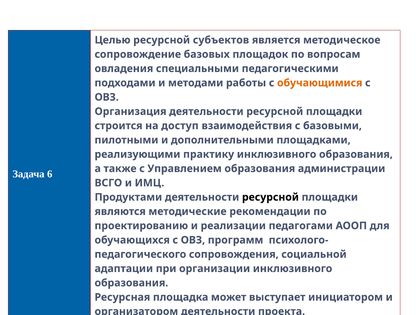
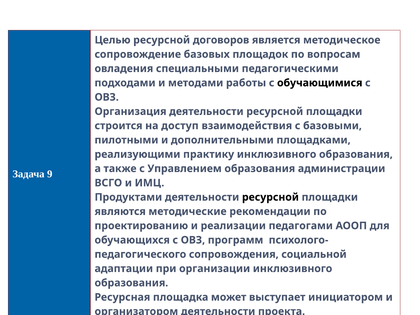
субъектов: субъектов -> договоров (221, 40)
обучающимися colour: orange -> black (320, 83)
Задача 6: 6 -> 9 (50, 174)
